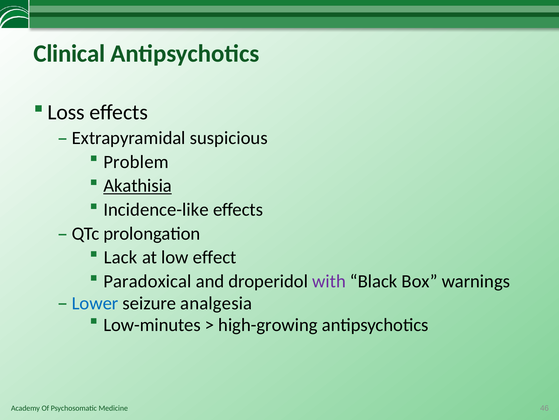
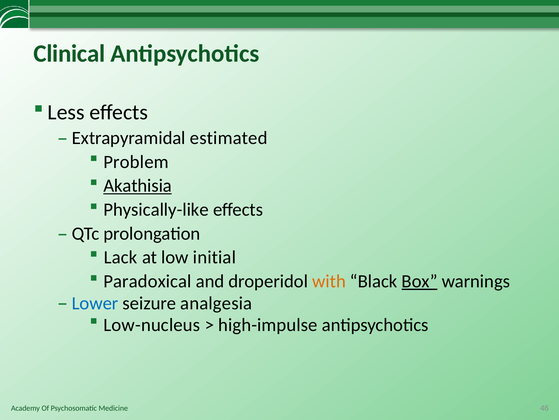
Loss: Loss -> Less (66, 112)
suspicious: suspicious -> estimated (229, 138)
Incidence-like: Incidence-like -> Physically-like (156, 209)
effect: effect -> initial (214, 257)
with colour: purple -> orange (329, 281)
Box underline: none -> present (420, 281)
Low-minutes: Low-minutes -> Low-nucleus (152, 324)
high-growing: high-growing -> high-impulse (268, 324)
